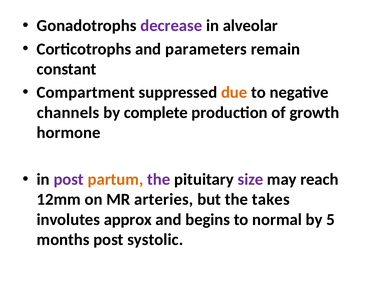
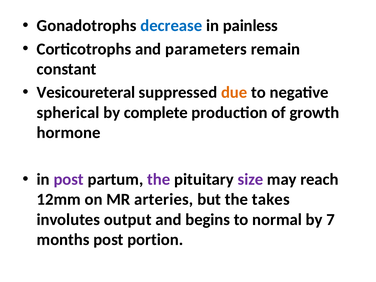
decrease colour: purple -> blue (171, 26)
alveolar: alveolar -> painless (250, 26)
Compartment: Compartment -> Vesicoureteral (86, 92)
channels: channels -> spherical (68, 113)
partum colour: orange -> black (115, 179)
approx: approx -> output (128, 220)
5: 5 -> 7 (331, 220)
systolic: systolic -> portion (155, 240)
